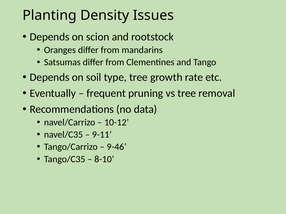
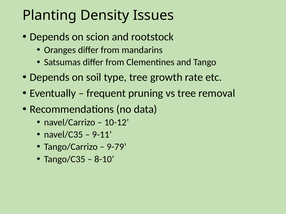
9-46: 9-46 -> 9-79 (117, 147)
